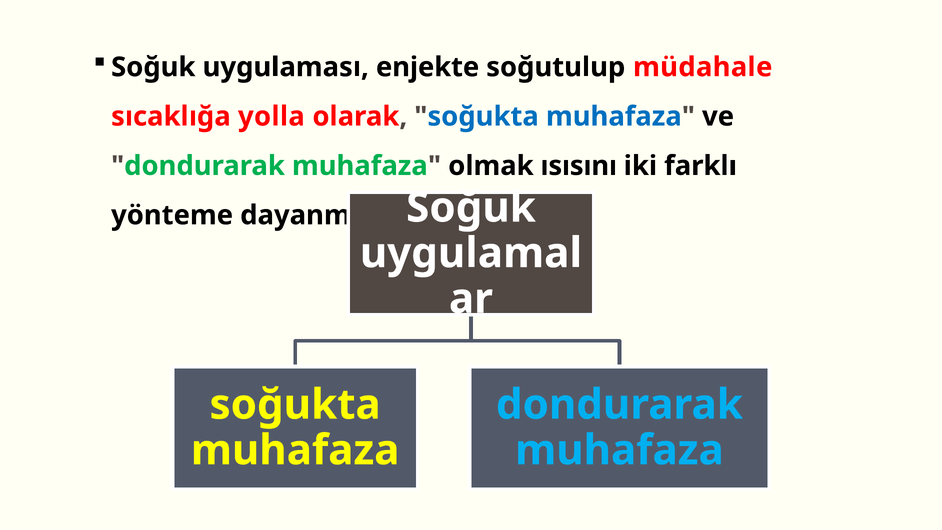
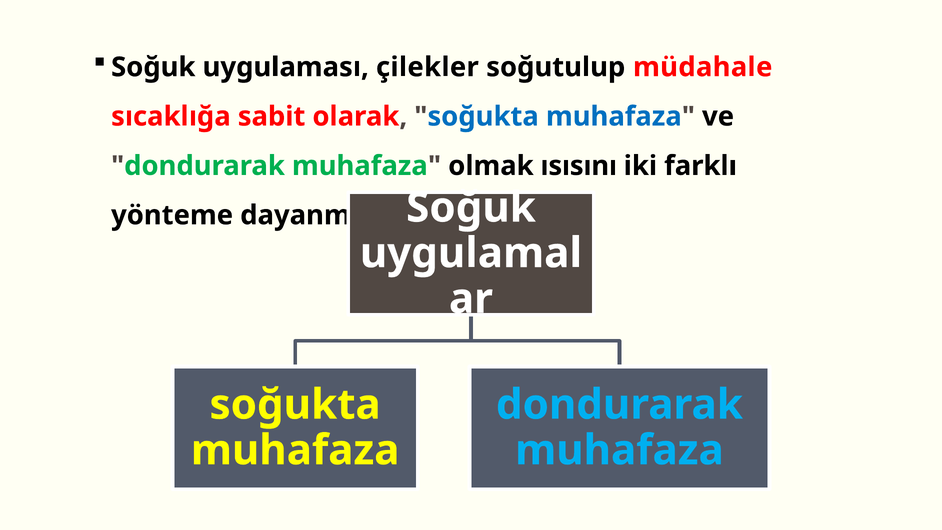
enjekte: enjekte -> çilekler (427, 67)
yolla: yolla -> sabit (272, 116)
